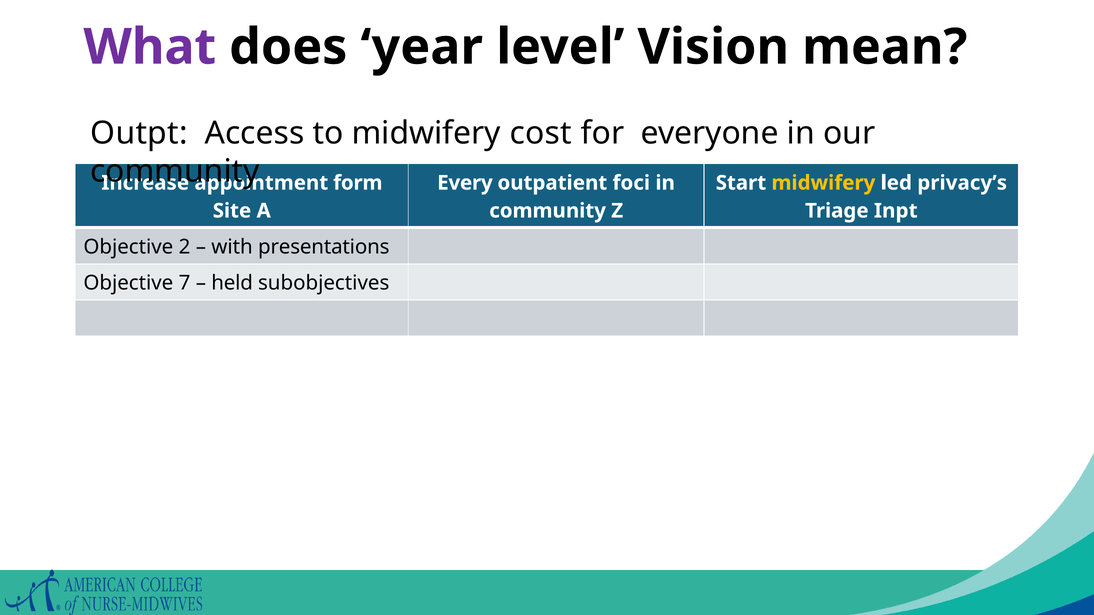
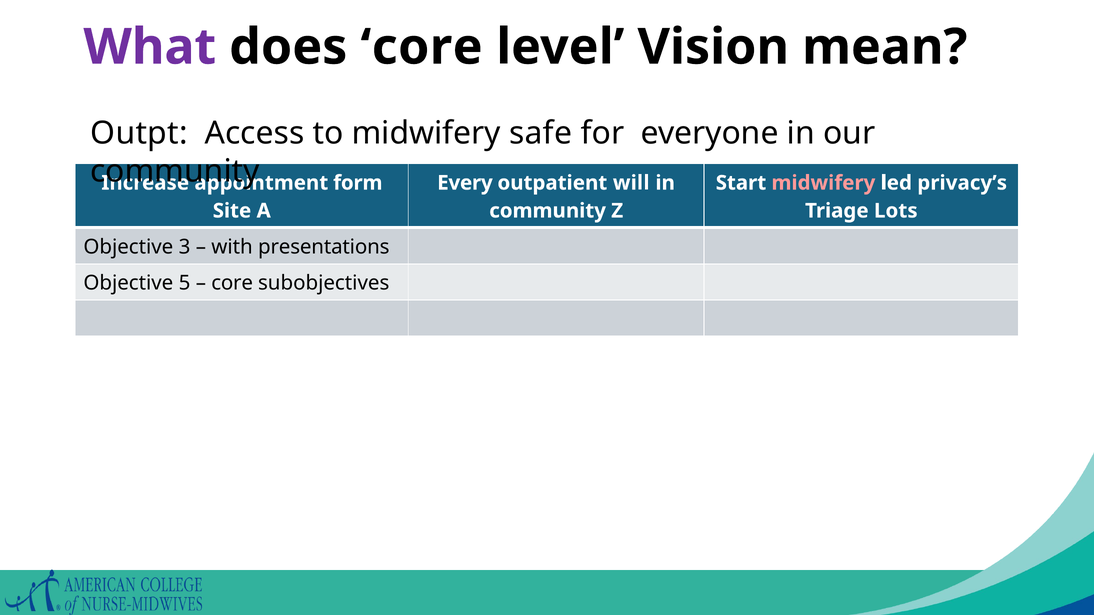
does year: year -> core (422, 47)
cost: cost -> safe (541, 133)
foci: foci -> will (631, 183)
midwifery colour: yellow -> pink (823, 183)
Inpt: Inpt -> Lots (896, 211)
2: 2 -> 3 (185, 247)
7: 7 -> 5 (185, 283)
held: held -> core (232, 283)
